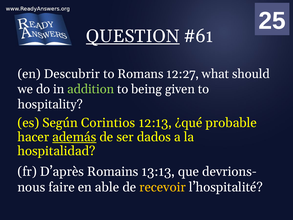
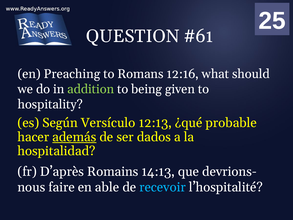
QUESTION underline: present -> none (133, 36)
Descubrir: Descubrir -> Preaching (72, 74)
12:27: 12:27 -> 12:16 (183, 74)
Corintios: Corintios -> Versículo (108, 123)
13:13: 13:13 -> 14:13 (158, 171)
recevoir colour: yellow -> light blue (163, 187)
